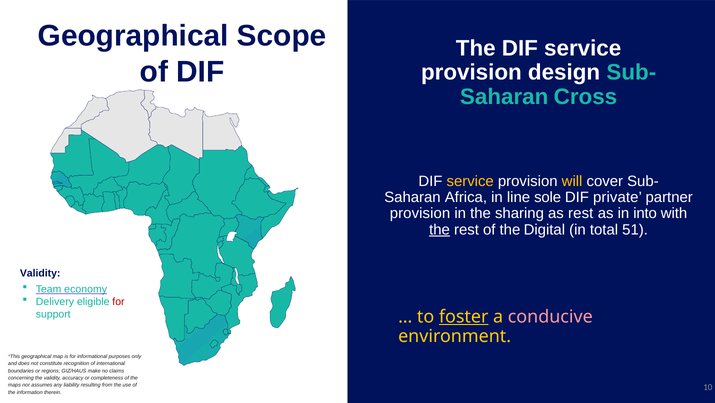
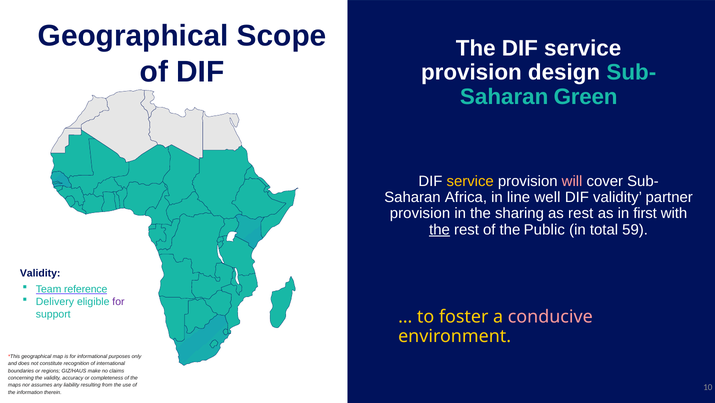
Cross: Cross -> Green (586, 97)
will colour: yellow -> pink (572, 181)
sole: sole -> well (547, 198)
private: private -> validity (618, 198)
into: into -> first (645, 214)
Digital: Digital -> Public (544, 230)
51: 51 -> 59 (635, 230)
economy: economy -> reference (86, 289)
for colour: red -> purple (118, 302)
foster underline: present -> none (464, 317)
